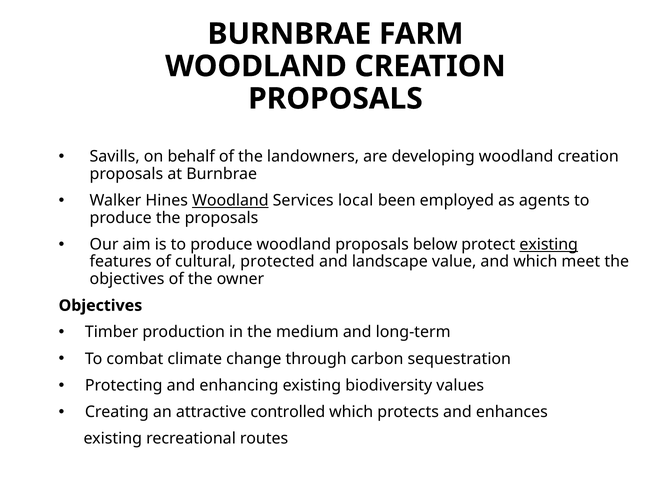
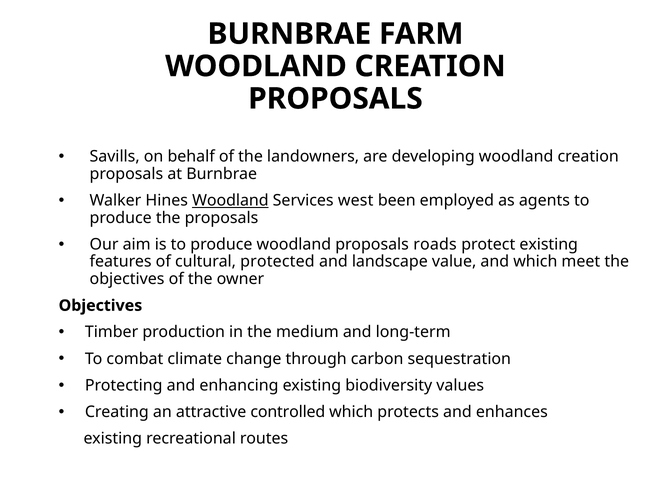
local: local -> west (356, 200)
below: below -> roads (435, 244)
existing underline: present -> none (549, 244)
